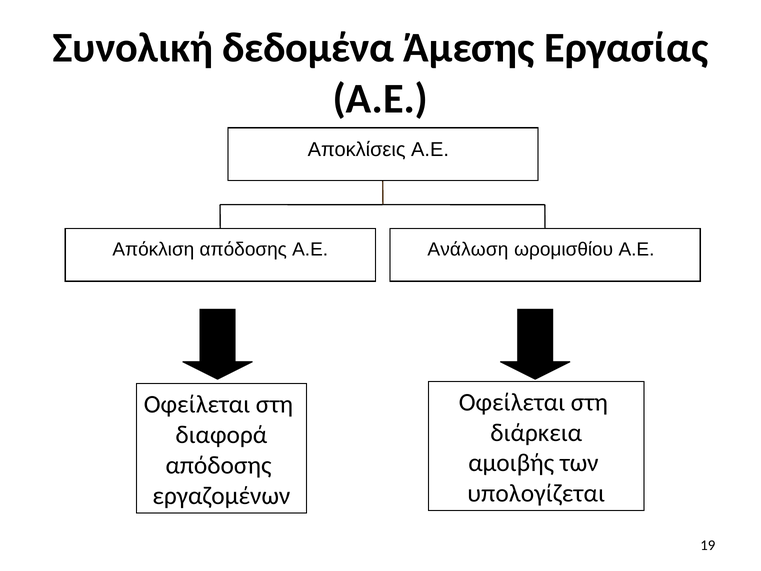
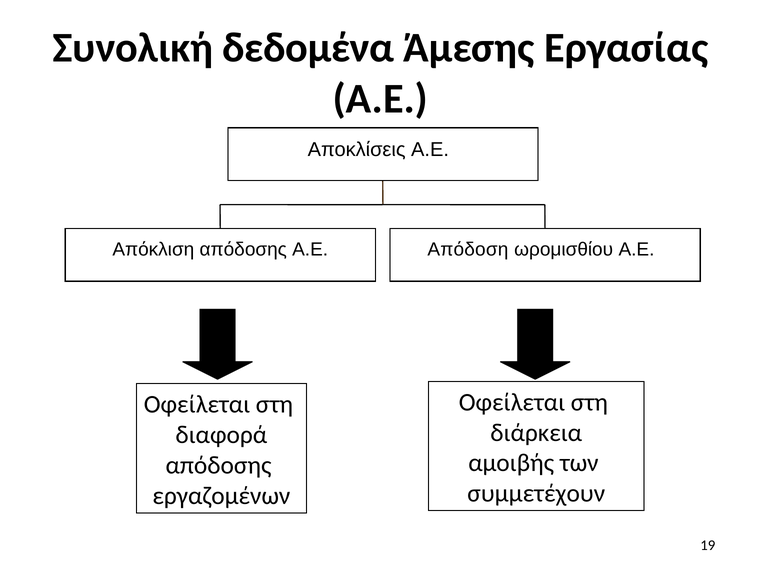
Ανάλωση: Ανάλωση -> Απόδοση (468, 249)
υπολογίζεται: υπολογίζεται -> συμμετέχουν (536, 493)
